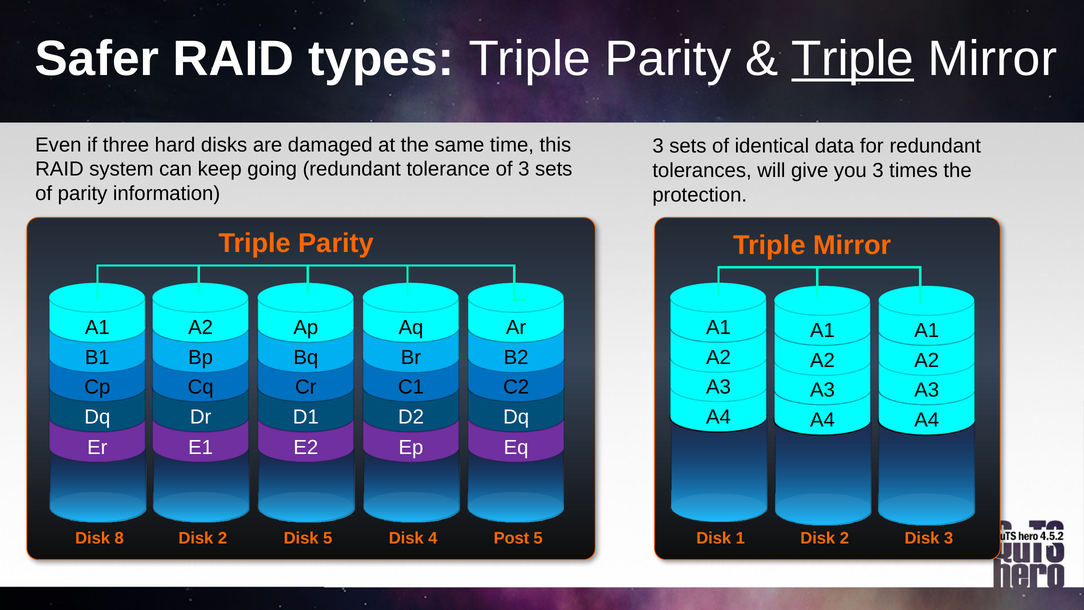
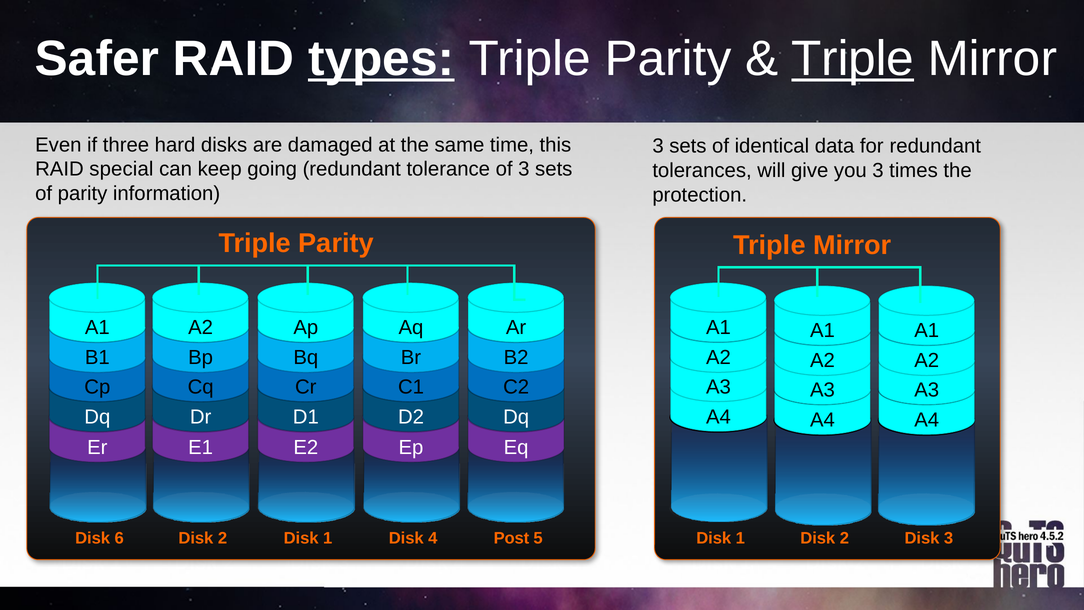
types underline: none -> present (381, 59)
system: system -> special (121, 169)
8: 8 -> 6 (119, 538)
5: 5 -> 1 (328, 538)
